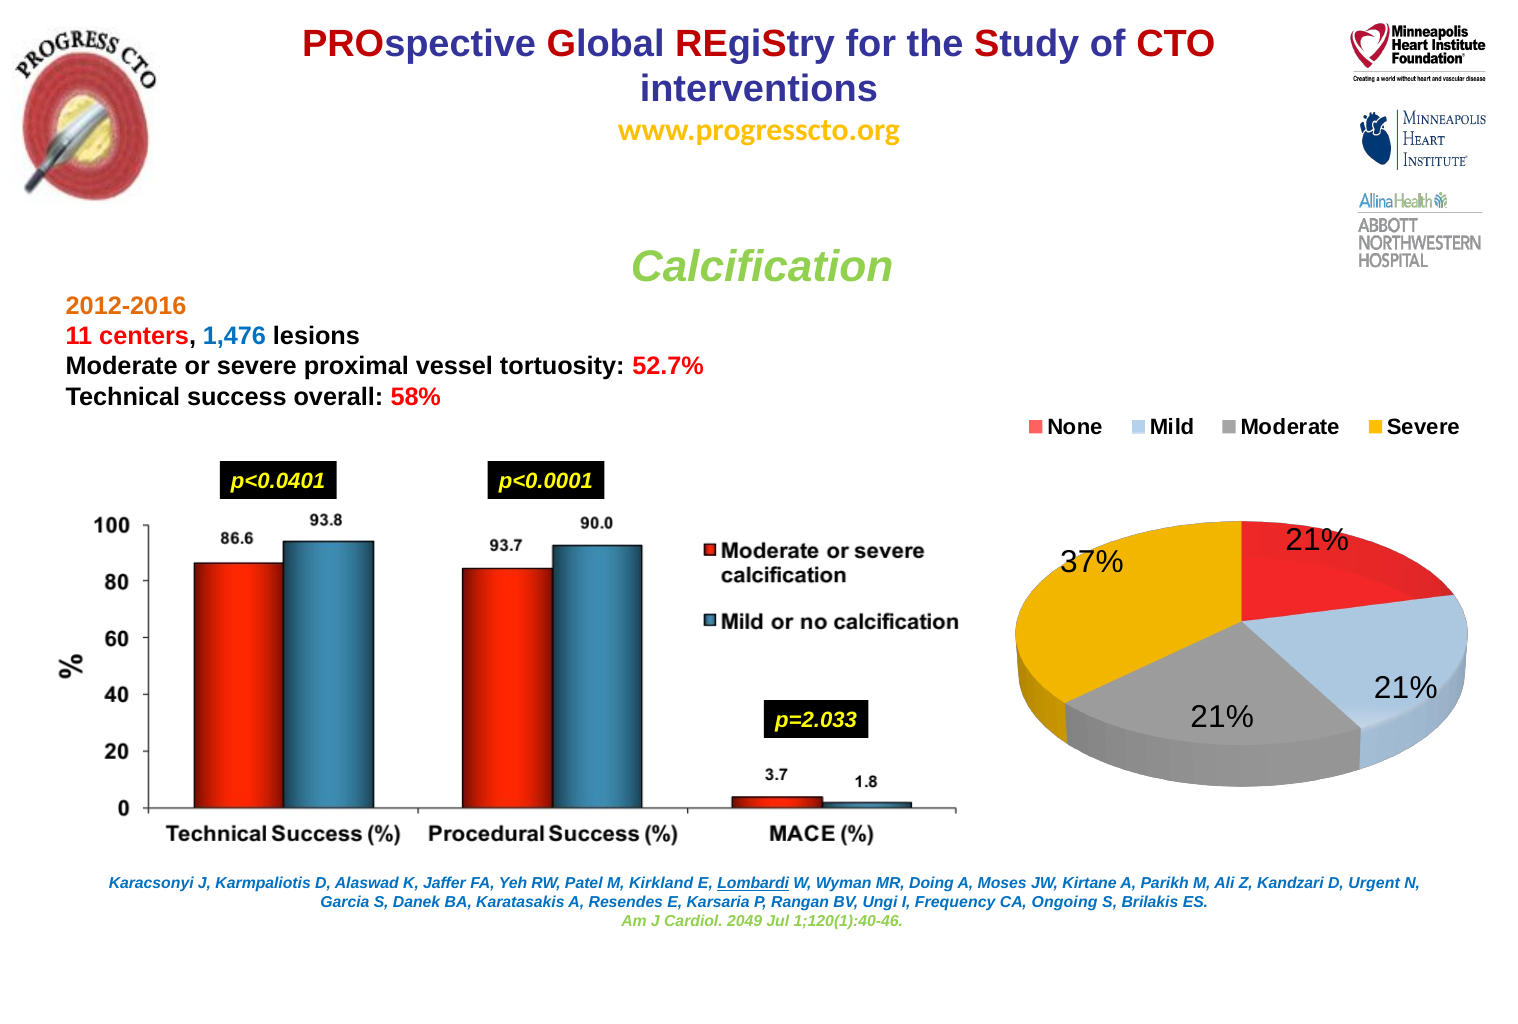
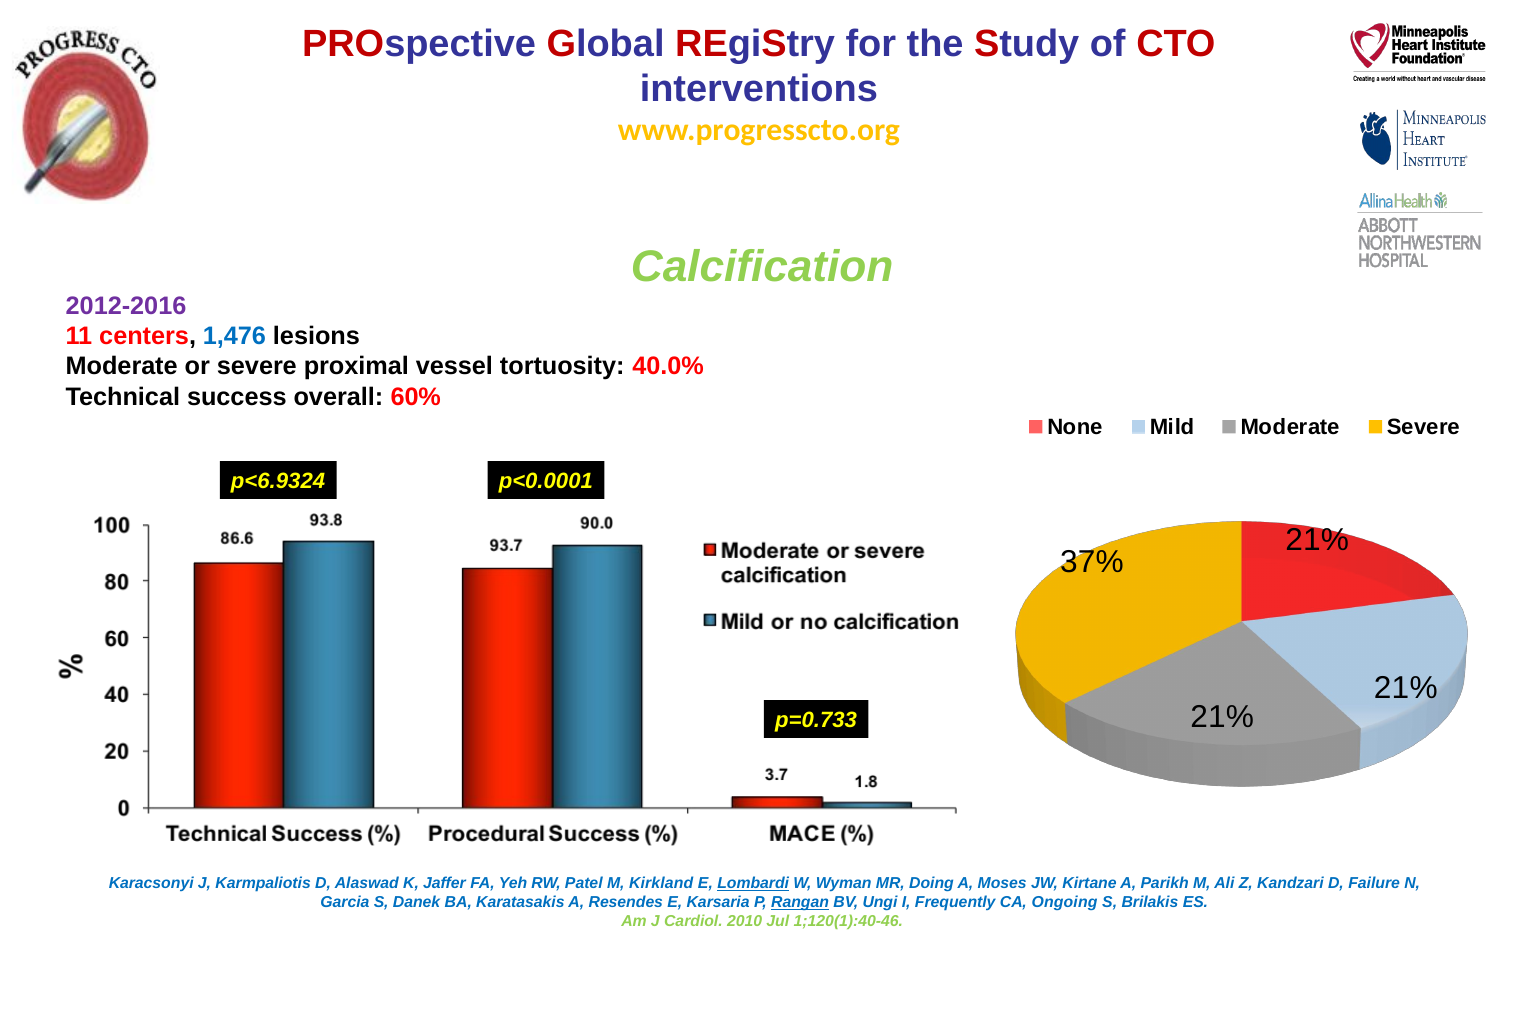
2012-2016 colour: orange -> purple (126, 306)
52.7%: 52.7% -> 40.0% (668, 367)
58%: 58% -> 60% (416, 397)
p<0.0401: p<0.0401 -> p<6.9324 (278, 482)
p=2.033: p=2.033 -> p=0.733 (816, 721)
Urgent: Urgent -> Failure (1374, 884)
Rangan underline: none -> present (800, 903)
Frequency: Frequency -> Frequently (955, 903)
2049: 2049 -> 2010 (745, 922)
